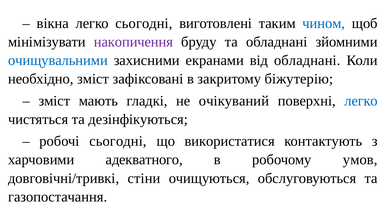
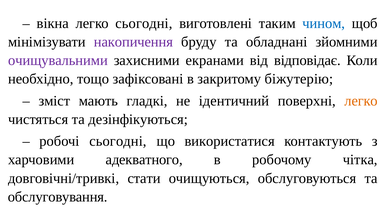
очищувальними colour: blue -> purple (58, 60)
від обладнані: обладнані -> відповідає (307, 60)
необхідно зміст: зміст -> тощо (93, 79)
очікуваний: очікуваний -> ідентичний (234, 101)
легко colour: blue -> orange (361, 101)
умов: умов -> чітка (360, 160)
стіни: стіни -> стати (144, 178)
газопостачання: газопостачання -> обслуговування (58, 197)
